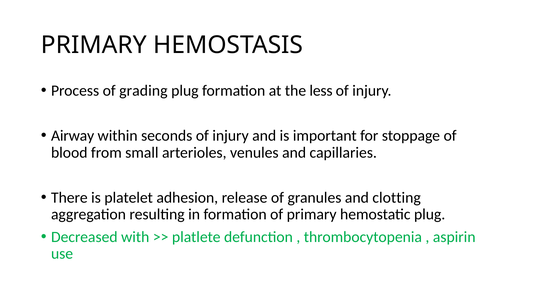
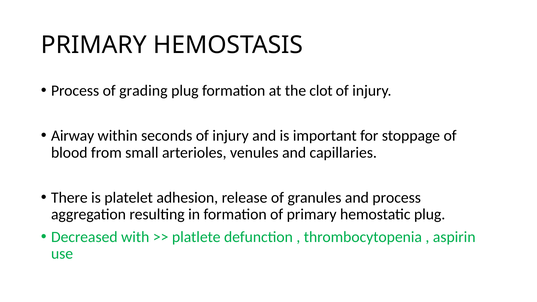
less: less -> clot (321, 91)
and clotting: clotting -> process (397, 198)
